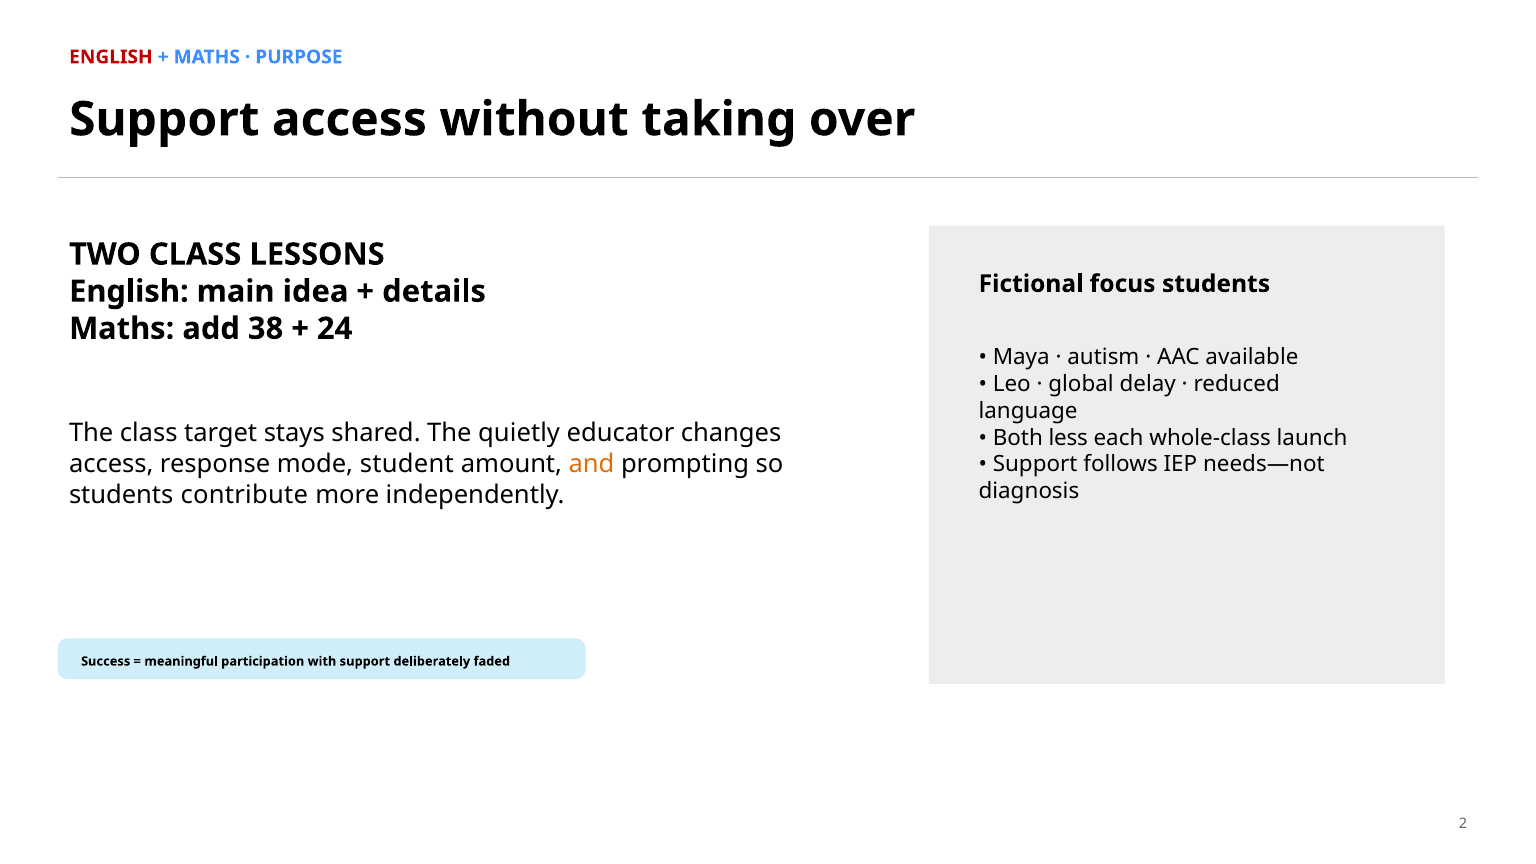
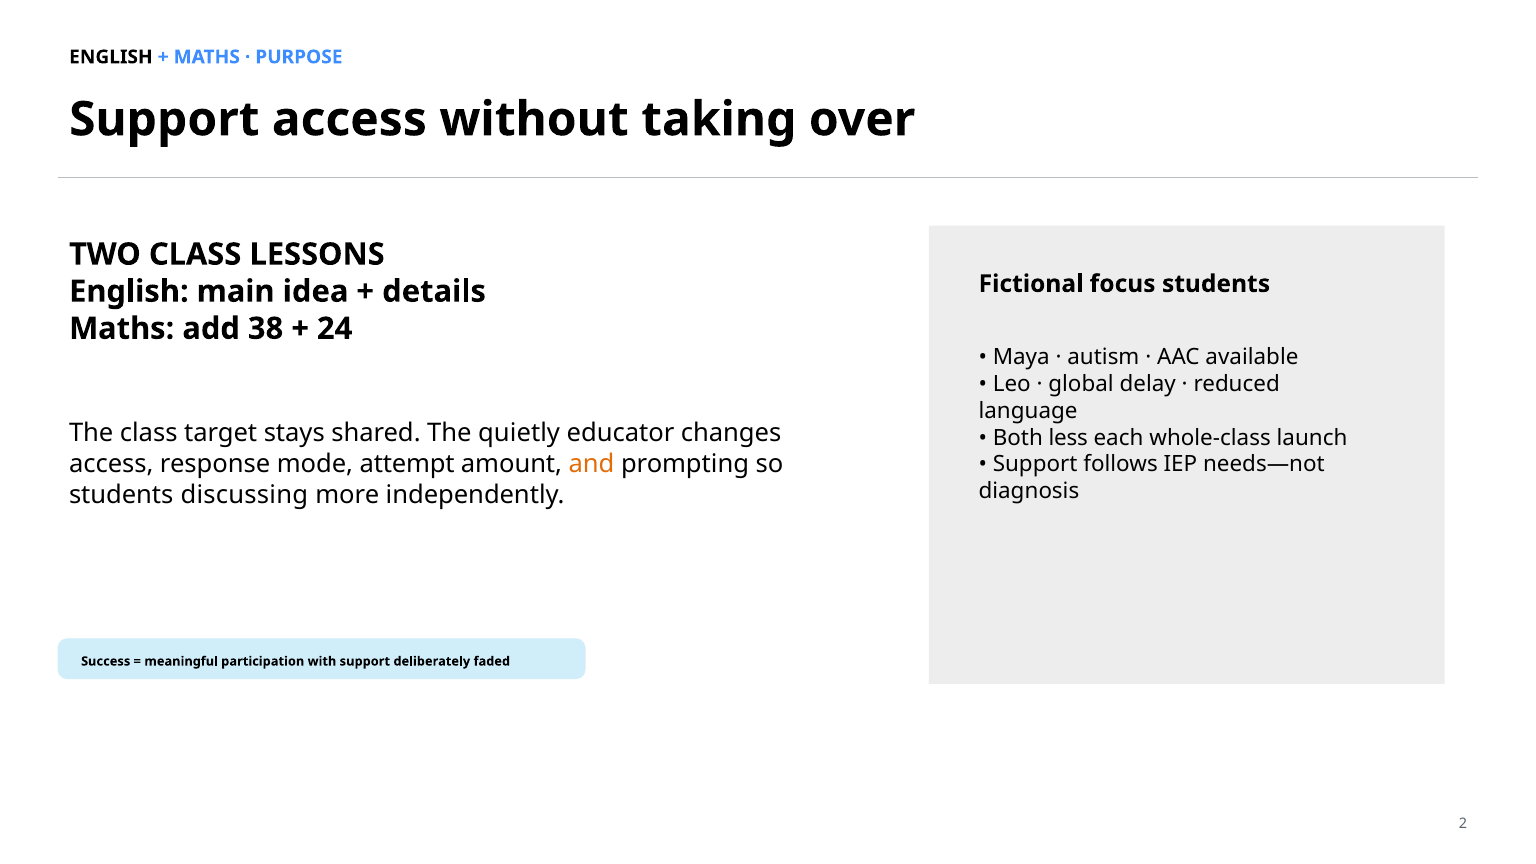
ENGLISH colour: red -> black (111, 57)
student: student -> attempt (407, 464)
contribute: contribute -> discussing (244, 495)
